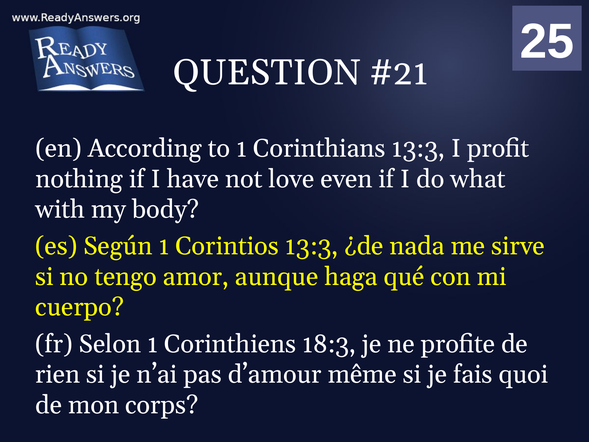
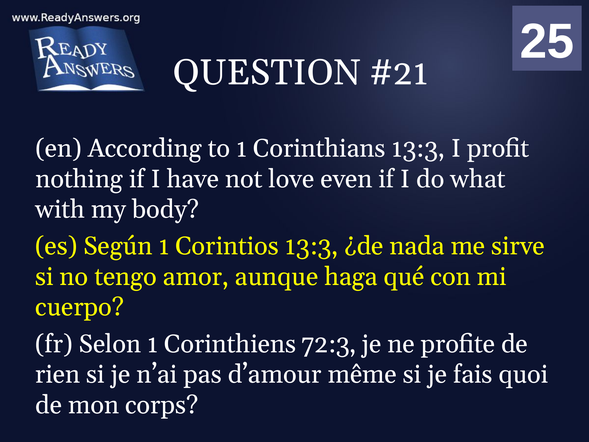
18:3: 18:3 -> 72:3 (329, 344)
